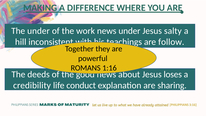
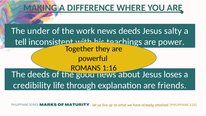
news under: under -> deeds (129, 31)
hill: hill -> tell (21, 42)
follow: follow -> power (171, 42)
conduct: conduct -> through (81, 85)
sharing: sharing -> friends (172, 85)
